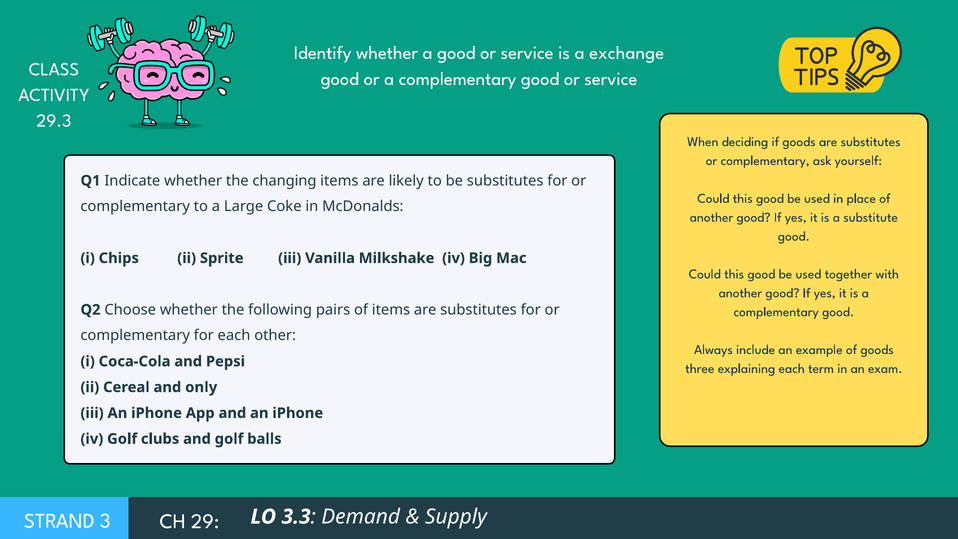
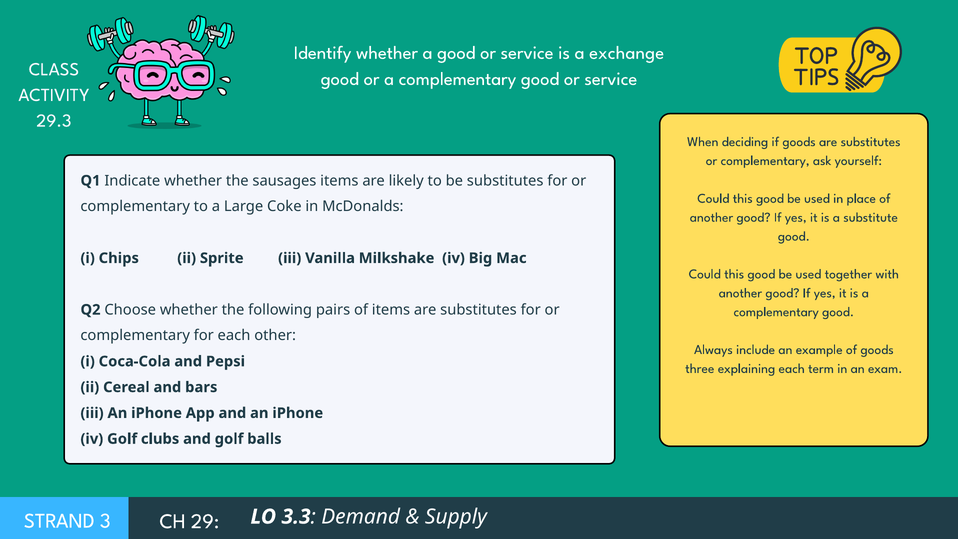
changing: changing -> sausages (284, 181)
only: only -> bars (201, 387)
